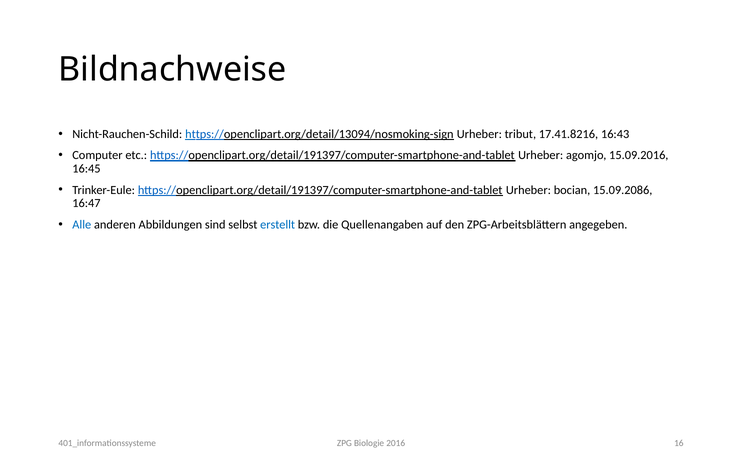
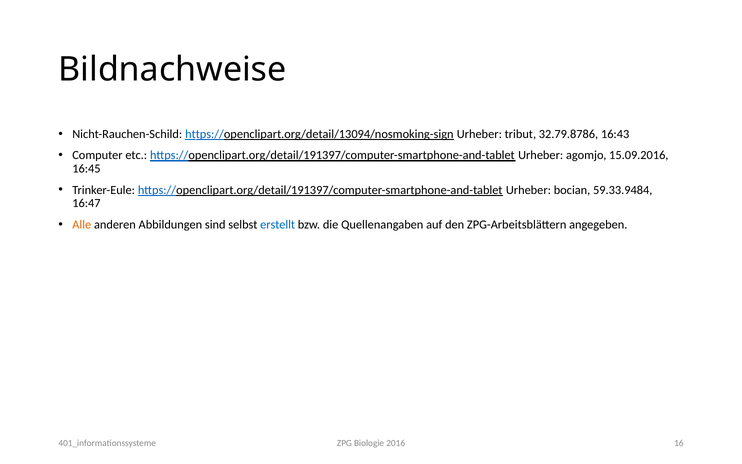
17.41.8216: 17.41.8216 -> 32.79.8786 (569, 134)
15.09.2086: 15.09.2086 -> 59.33.9484 (623, 190)
Alle colour: blue -> orange (82, 224)
